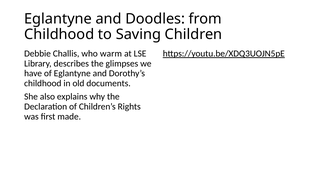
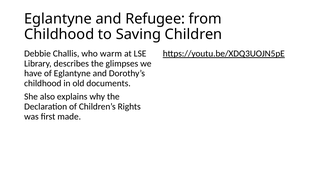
Doodles: Doodles -> Refugee (155, 19)
